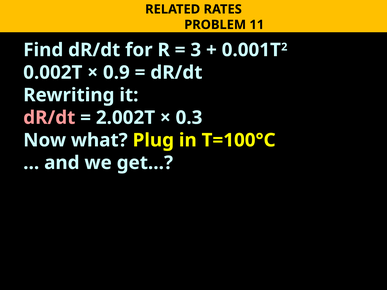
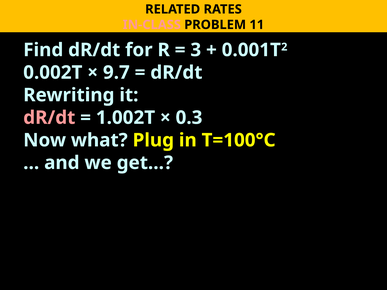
IN-CLASS colour: yellow -> pink (152, 25)
0.9: 0.9 -> 9.7 (116, 73)
2.002T: 2.002T -> 1.002T (125, 118)
